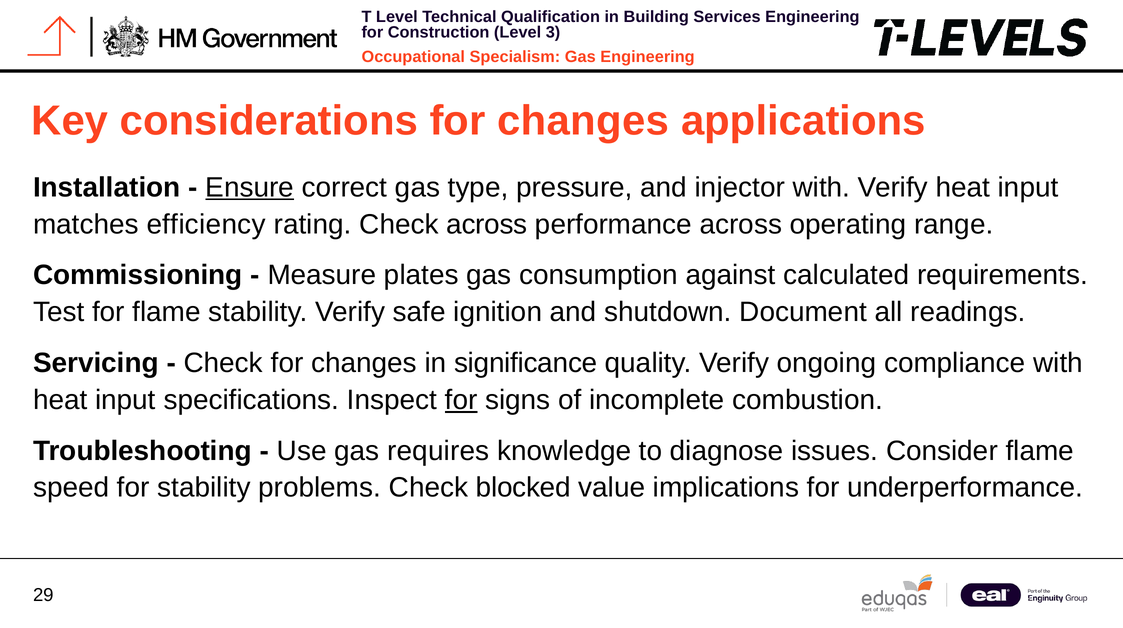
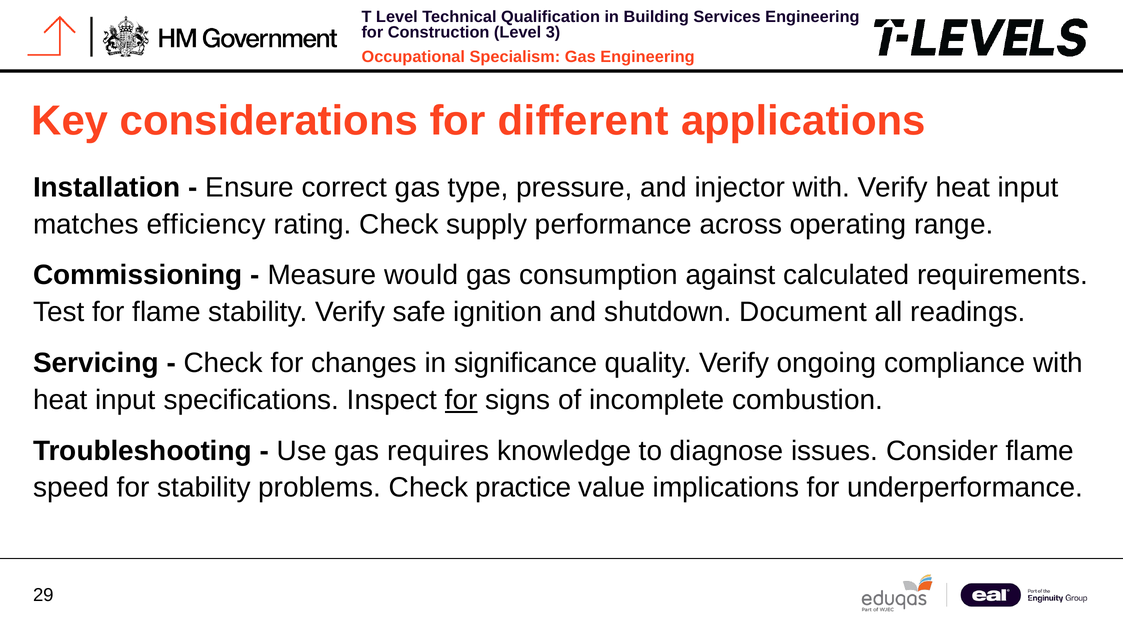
considerations for changes: changes -> different (583, 121)
Ensure underline: present -> none (250, 187)
Check across: across -> supply (487, 224)
plates: plates -> would (421, 275)
blocked: blocked -> practice (523, 487)
